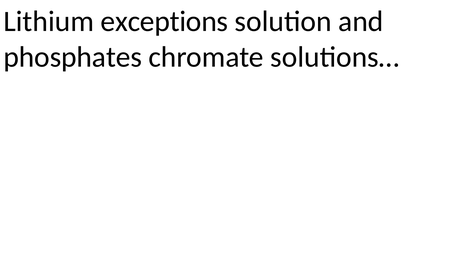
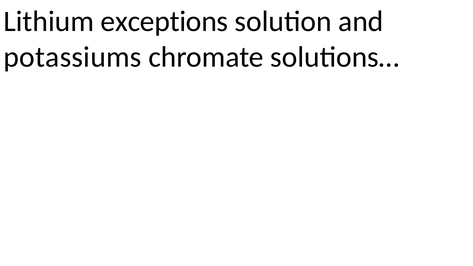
phosphates: phosphates -> potassiums (73, 57)
